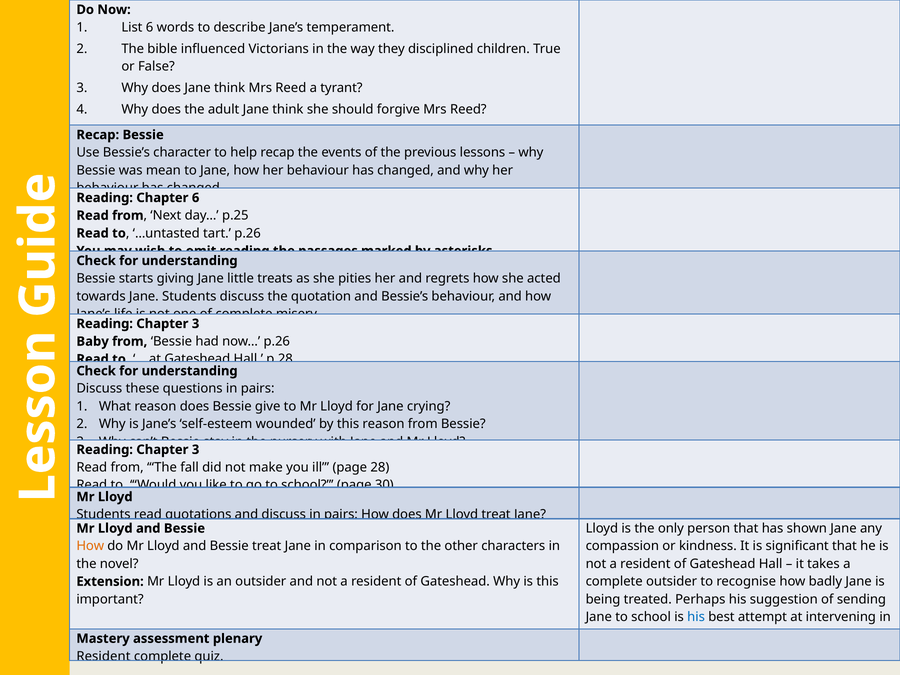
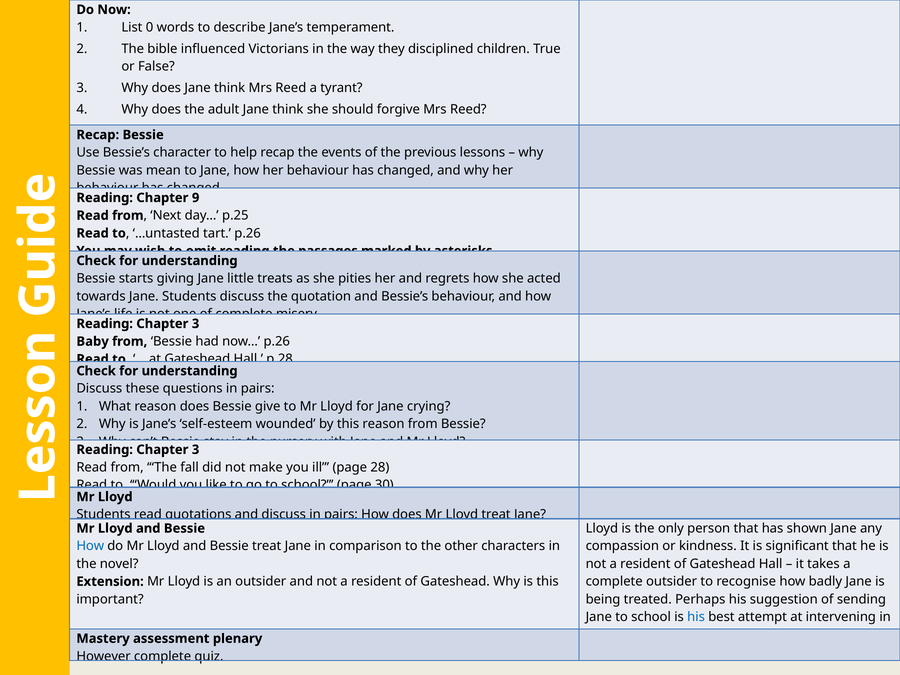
List 6: 6 -> 0 (150, 27)
Chapter 6: 6 -> 9 (196, 198)
How colour: orange -> blue (90, 546)
Resident: Resident -> However (104, 656)
